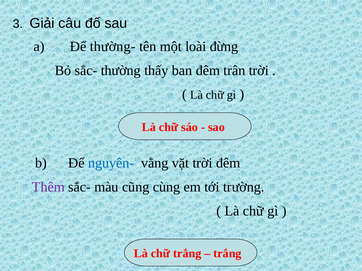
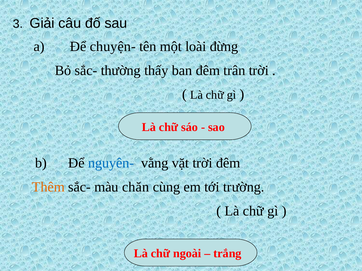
thường-: thường- -> chuyện- (113, 47)
Thêm colour: purple -> orange (48, 187)
cũng: cũng -> chăn (136, 187)
chữ trắng: trắng -> ngoài (187, 254)
